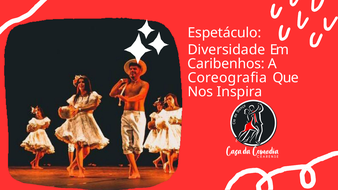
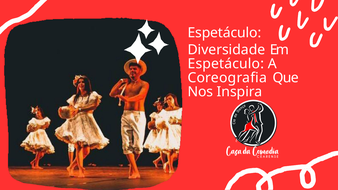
Caribenhos: Caribenhos -> Espetáculo (226, 64)
